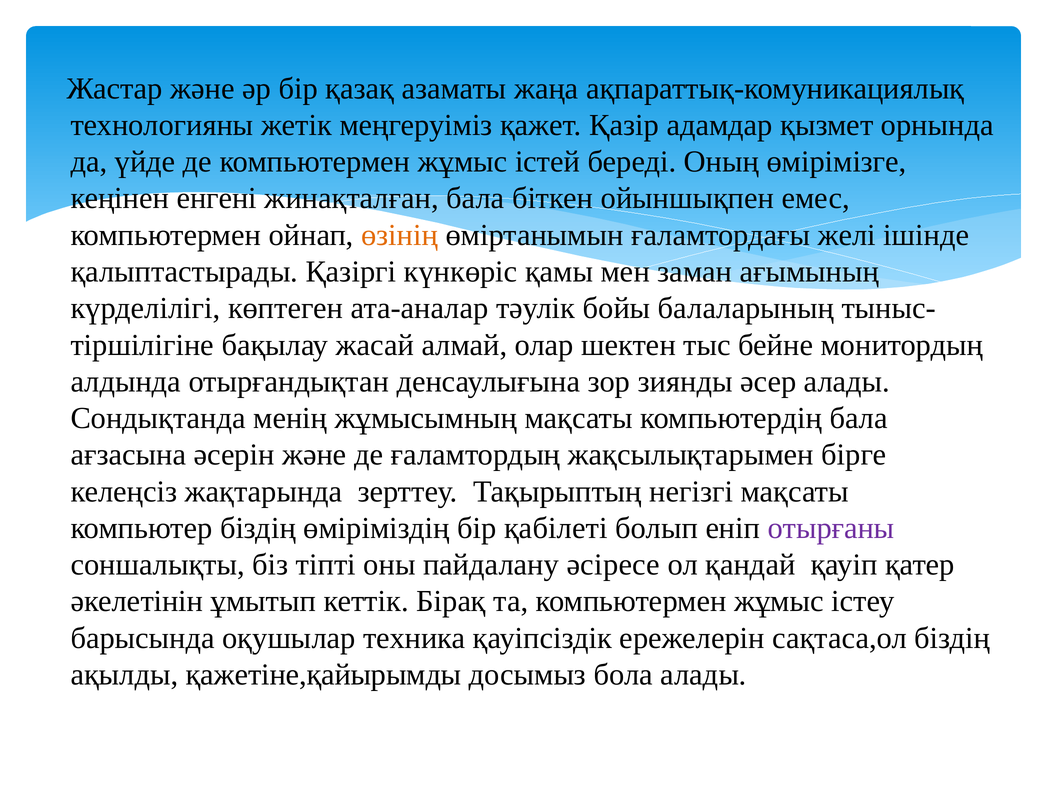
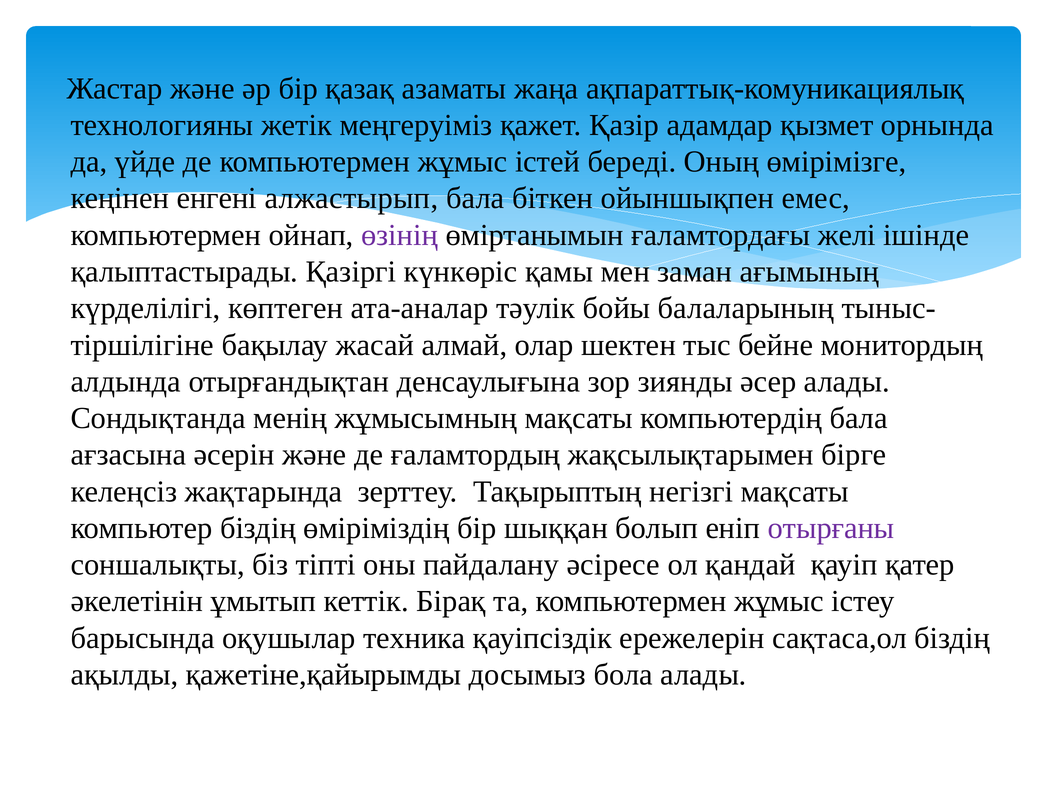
жинақталған: жинақталған -> алжастырып (351, 198)
өзінің colour: orange -> purple (400, 235)
қабілеті: қабілеті -> шыққан (556, 528)
